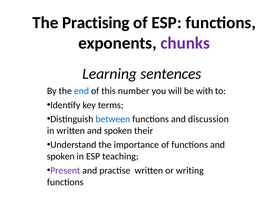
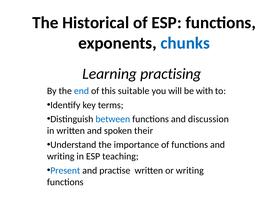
Practising: Practising -> Historical (96, 23)
chunks colour: purple -> blue (185, 43)
sentences: sentences -> practising (171, 74)
number: number -> suitable (134, 91)
spoken: spoken -> writing (61, 157)
Present colour: purple -> blue (65, 171)
